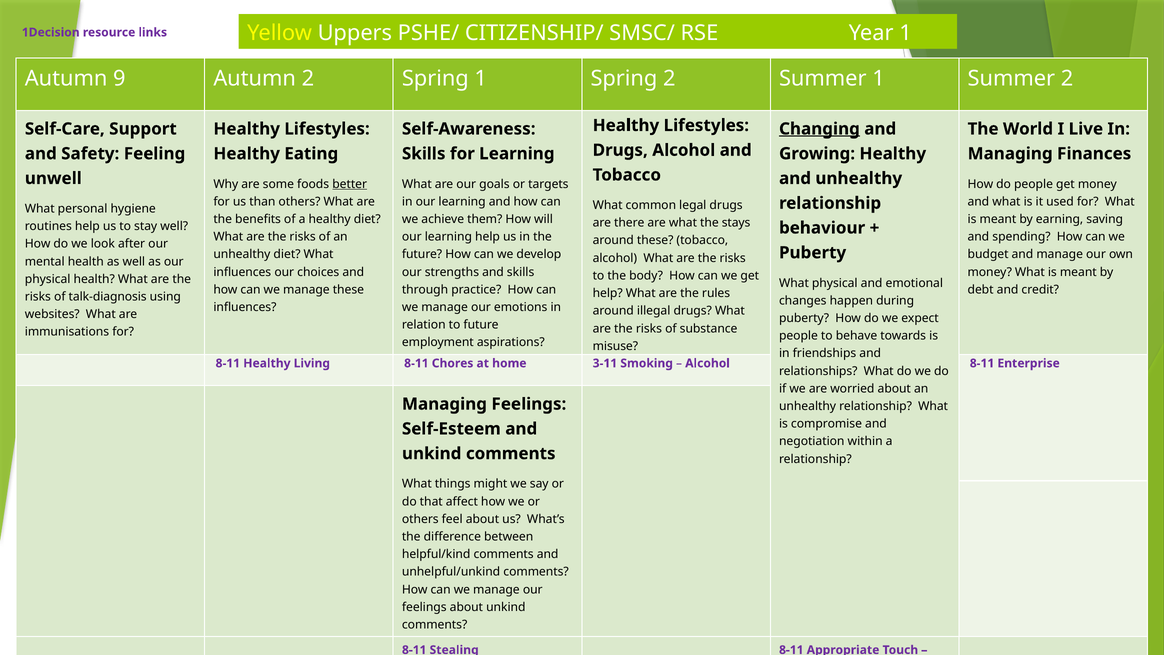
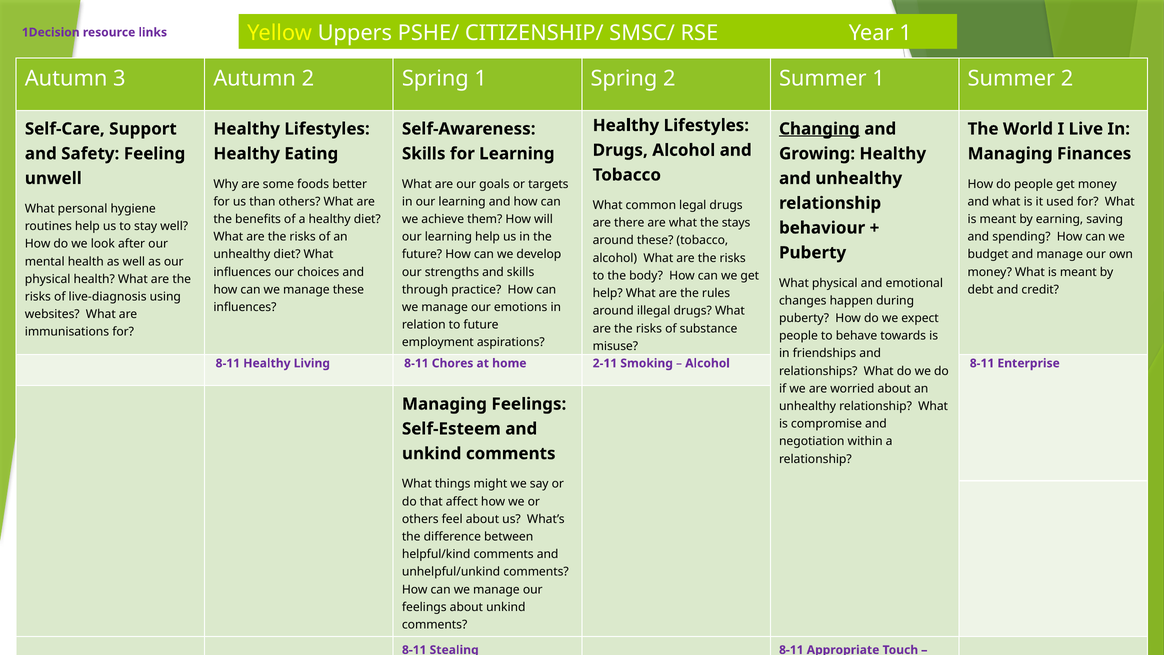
9: 9 -> 3 (119, 78)
better underline: present -> none (350, 184)
talk-diagnosis: talk-diagnosis -> live-diagnosis (108, 297)
3-11: 3-11 -> 2-11 (605, 363)
